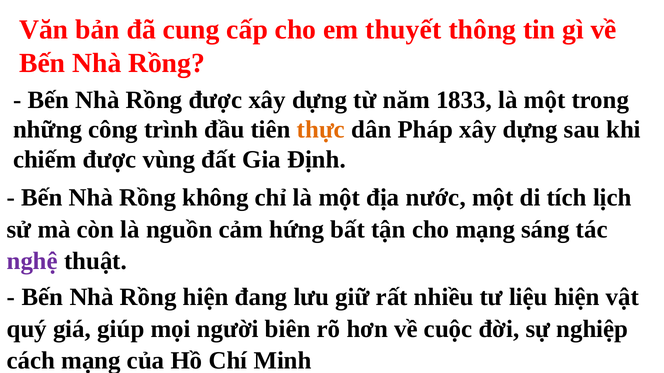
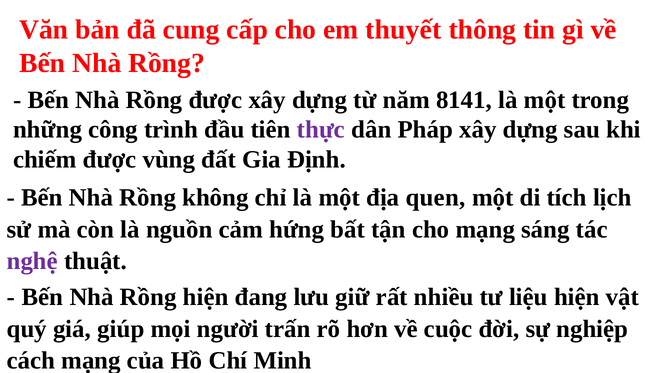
1833: 1833 -> 8141 (464, 100)
thực colour: orange -> purple (321, 130)
nước: nước -> quen (436, 198)
biên: biên -> trấn (288, 329)
